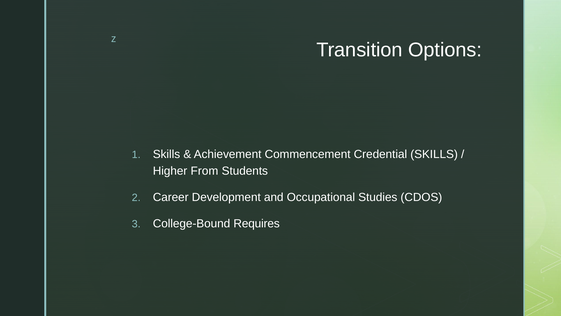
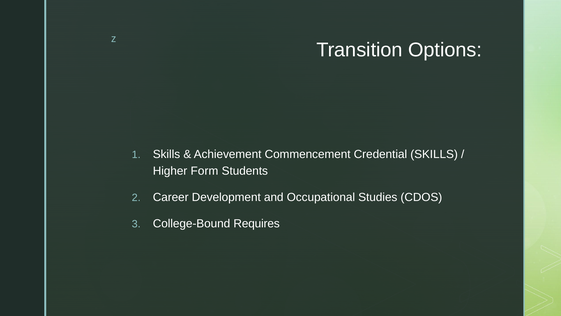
From: From -> Form (204, 171)
